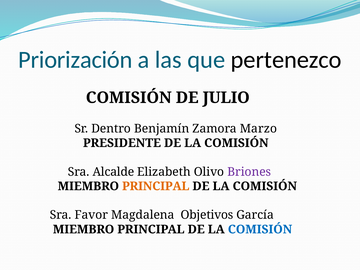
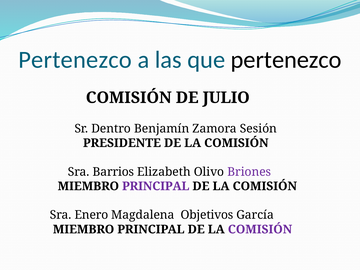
Priorización: Priorización -> Pertenezco (75, 60)
Marzo: Marzo -> Sesión (258, 129)
Alcalde: Alcalde -> Barrios (113, 172)
PRINCIPAL colour: orange -> purple (156, 186)
Favor: Favor -> Enero (91, 215)
COMISIÓN colour: blue -> purple (260, 229)
